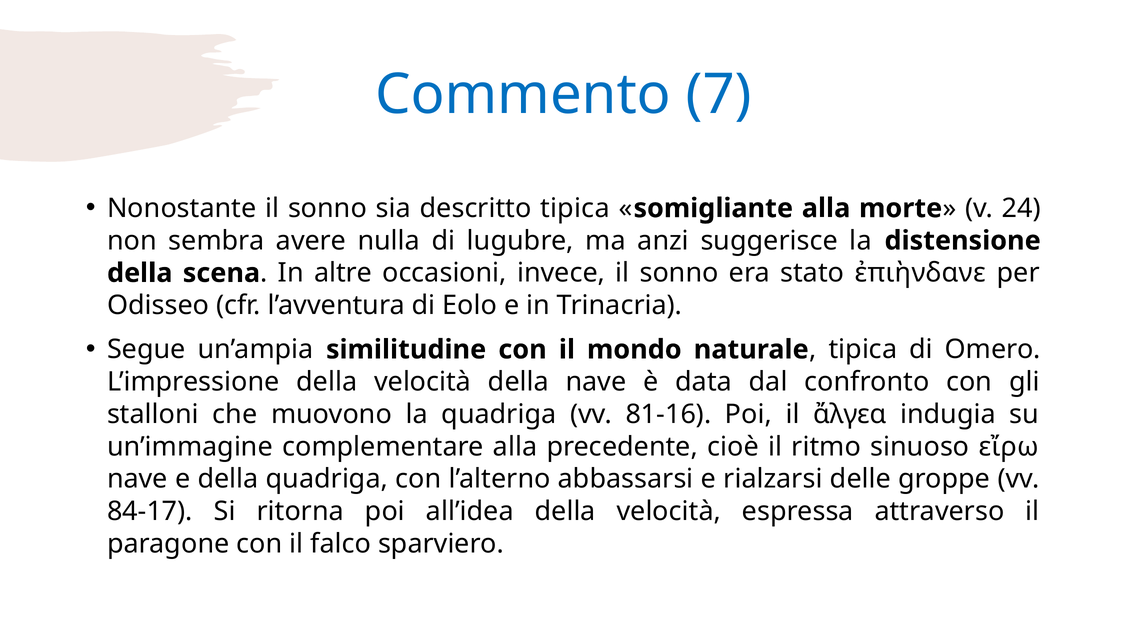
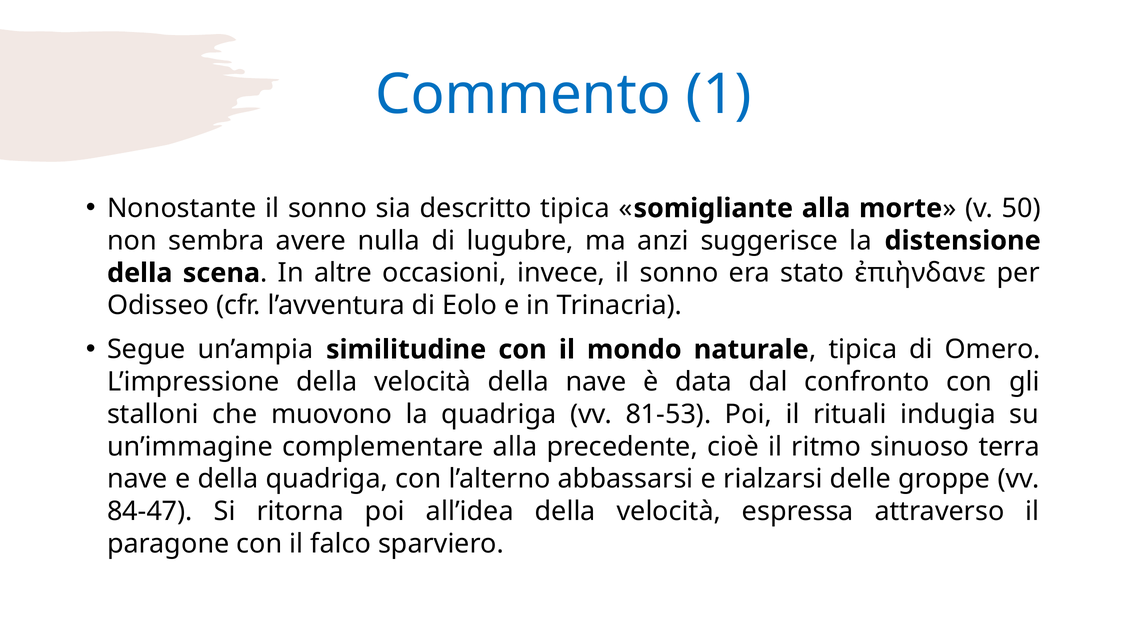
7: 7 -> 1 (719, 95)
24: 24 -> 50 (1021, 208)
81-16: 81-16 -> 81-53 (668, 414)
ἄλγεα: ἄλγεα -> rituali (850, 414)
εἴρω: εἴρω -> terra (1009, 447)
84-17: 84-17 -> 84-47 (150, 511)
